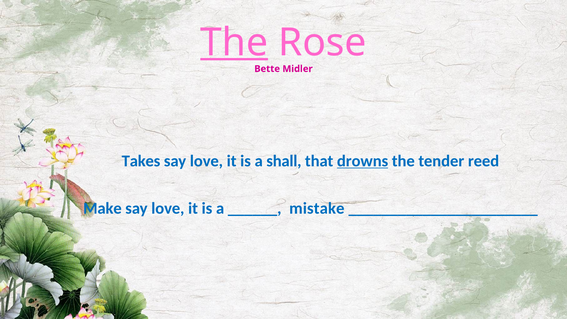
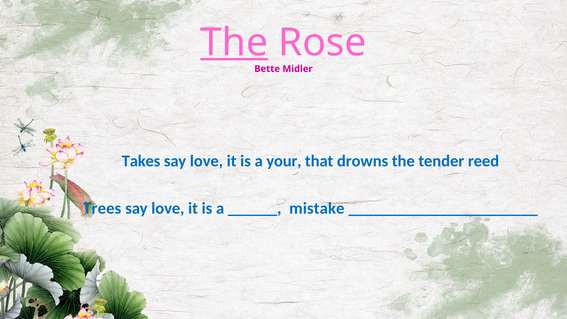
shall: shall -> your (284, 161)
drowns underline: present -> none (363, 161)
Make: Make -> Trees (102, 208)
